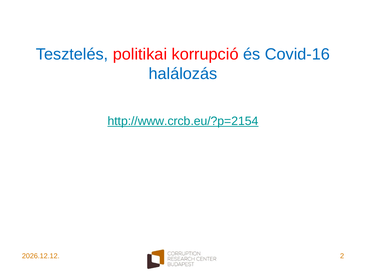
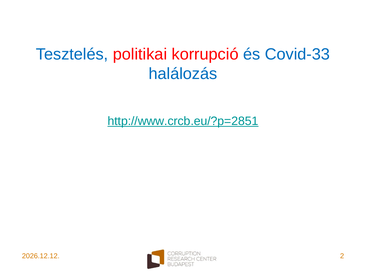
Covid-16: Covid-16 -> Covid-33 (297, 54)
http://www.crcb.eu/?p=2154: http://www.crcb.eu/?p=2154 -> http://www.crcb.eu/?p=2851 (183, 121)
